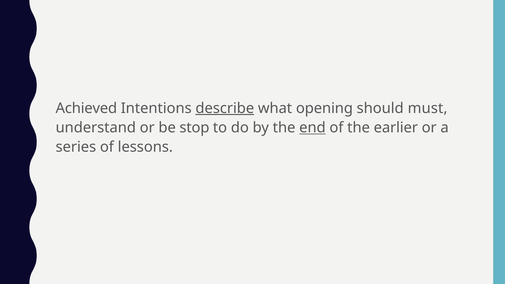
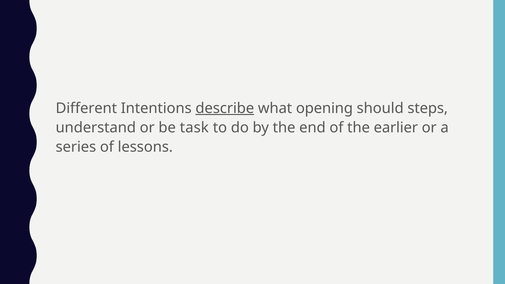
Achieved: Achieved -> Different (86, 108)
must: must -> steps (428, 108)
stop: stop -> task (194, 128)
end underline: present -> none (312, 128)
